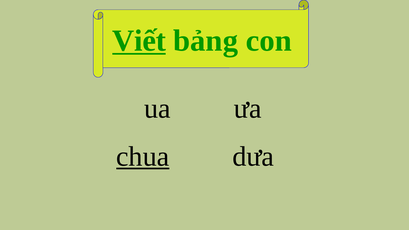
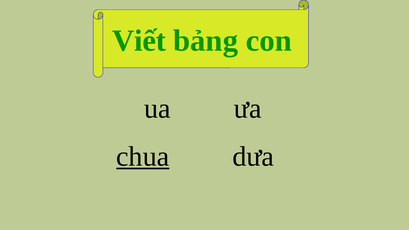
Viết underline: present -> none (139, 41)
